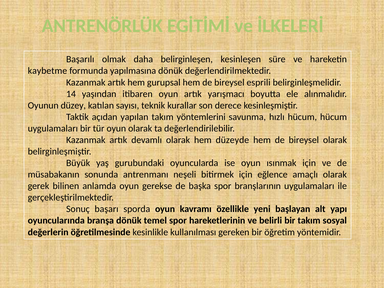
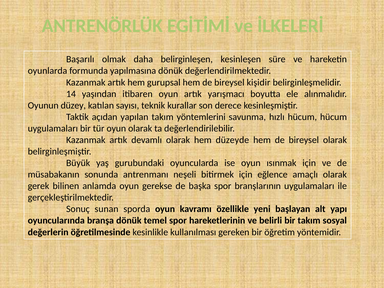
kaybetme: kaybetme -> oyunlarda (47, 71)
esprili: esprili -> kişidir (259, 82)
başarı: başarı -> sunan (107, 209)
